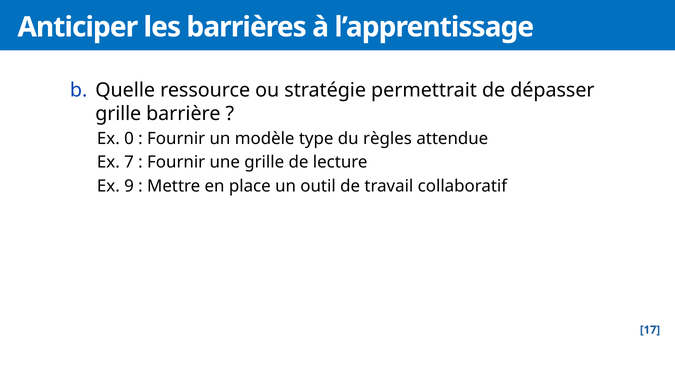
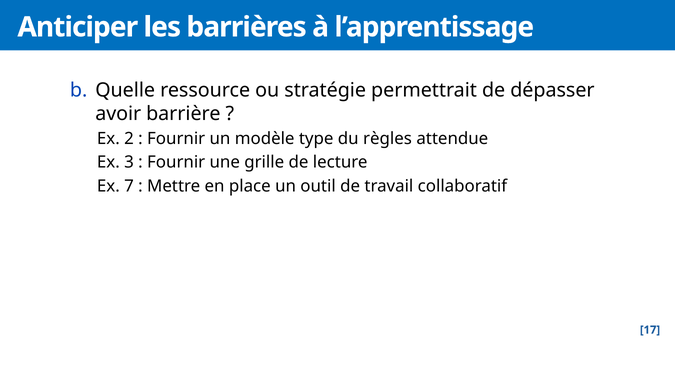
grille: grille -> avoir (118, 114)
0: 0 -> 2 (129, 139)
7: 7 -> 3 (129, 162)
9: 9 -> 7 (129, 186)
